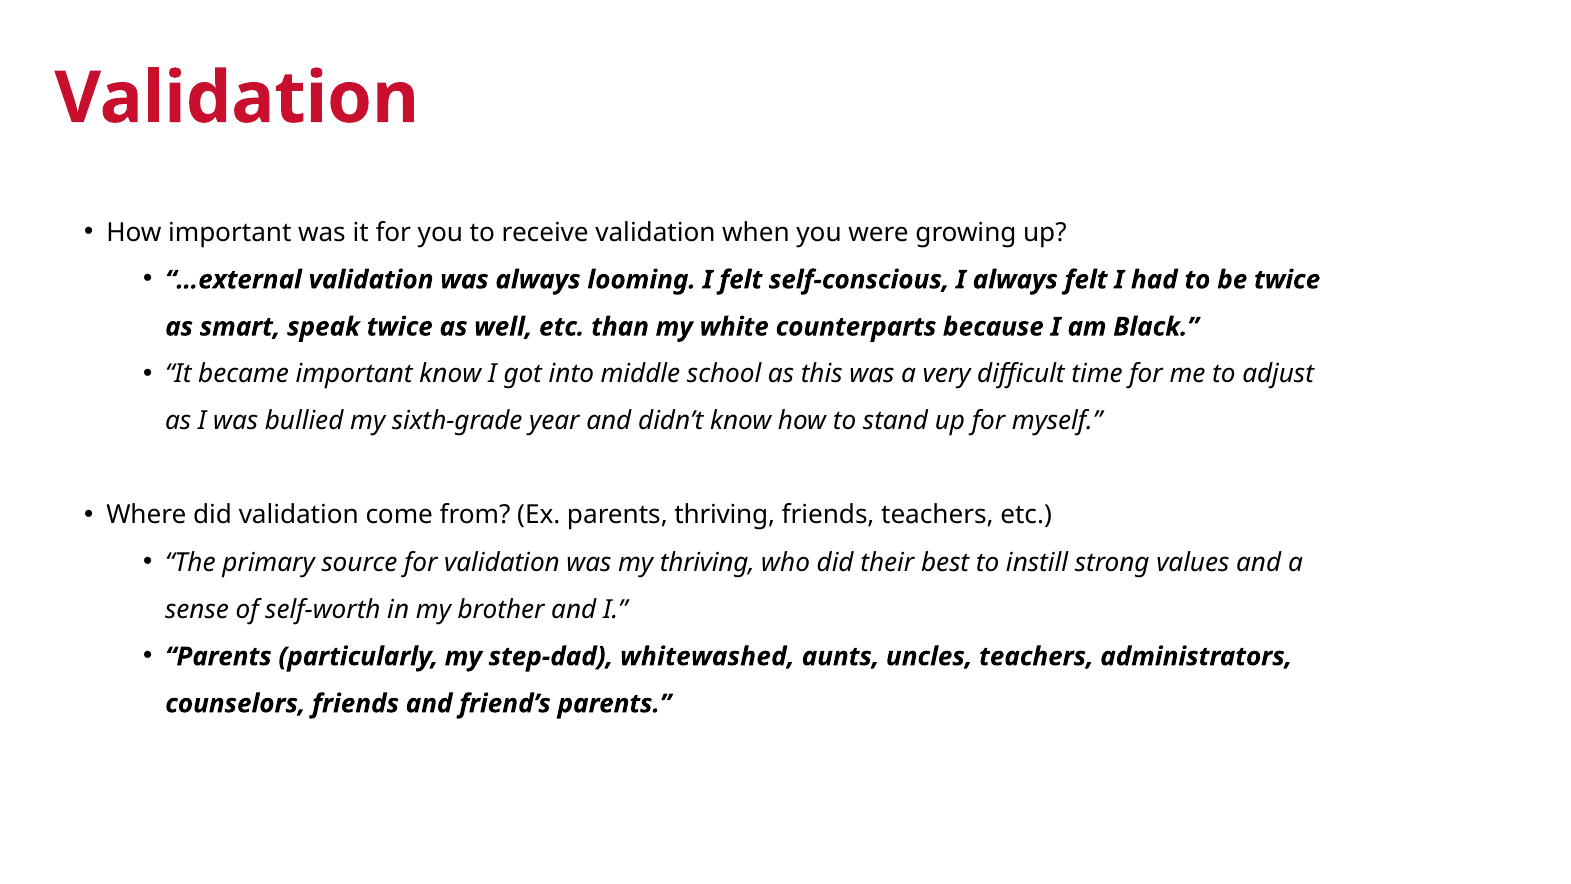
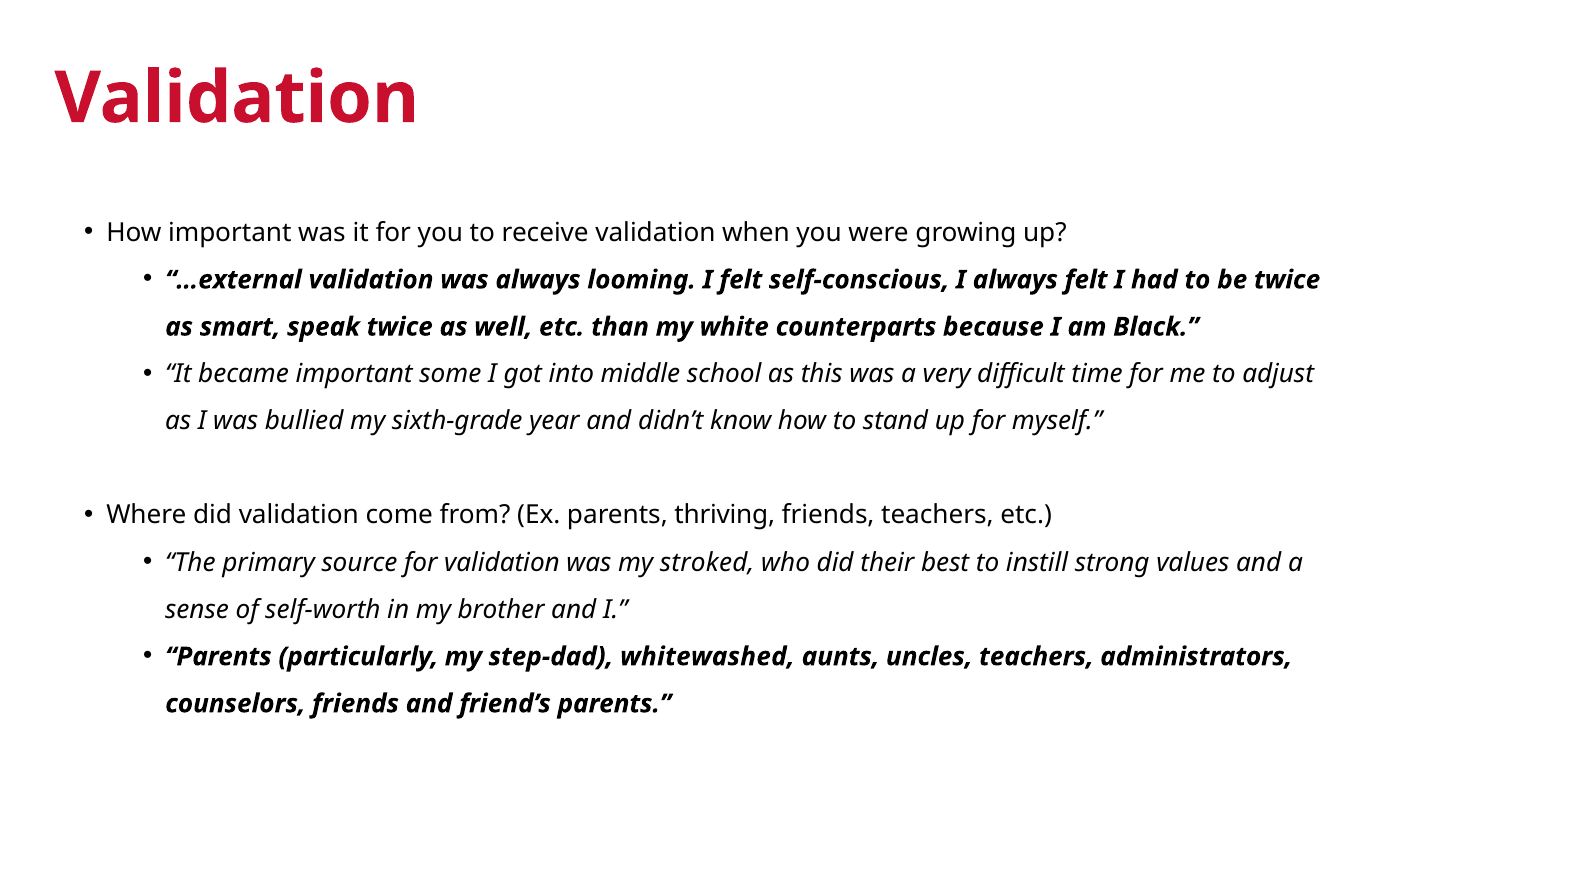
important know: know -> some (450, 374)
my thriving: thriving -> stroked (707, 562)
